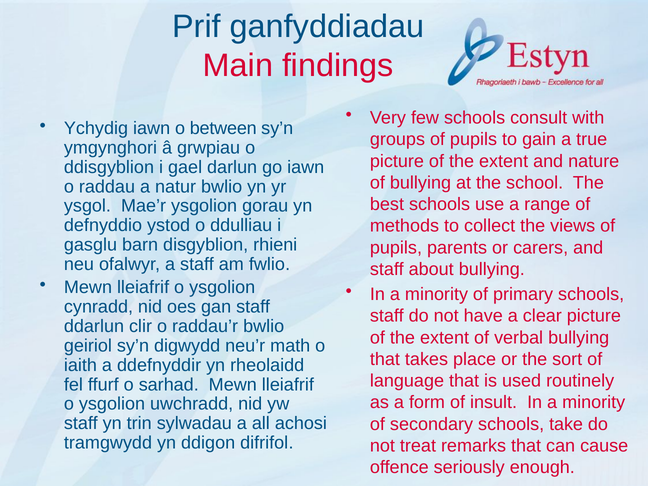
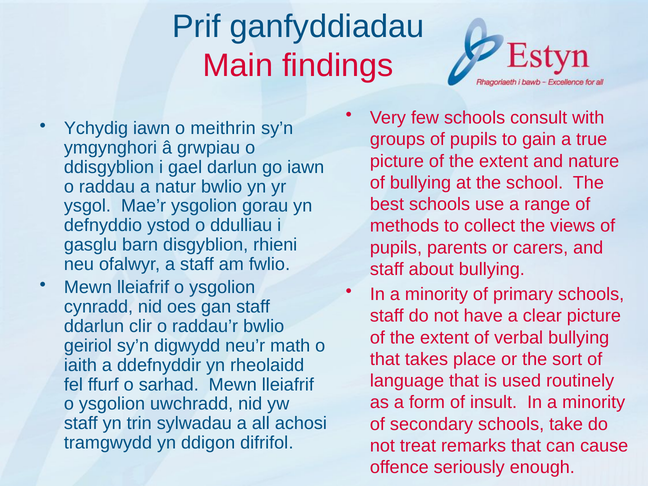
between: between -> meithrin (223, 128)
